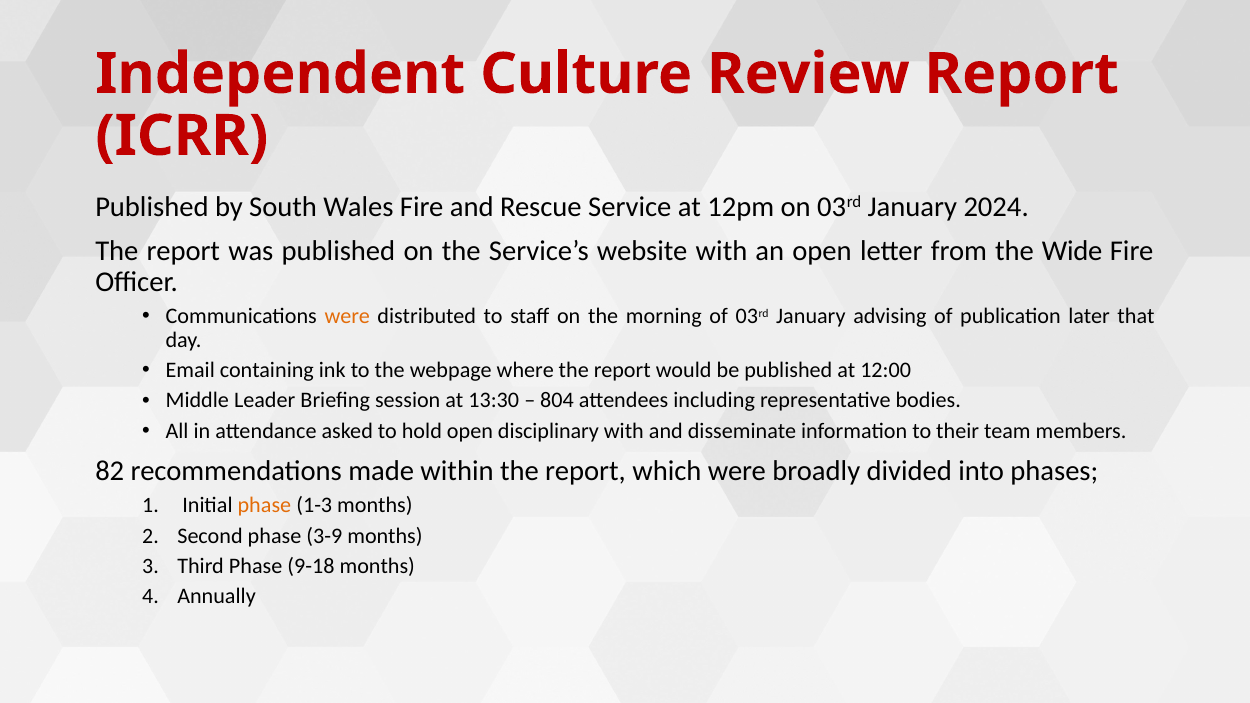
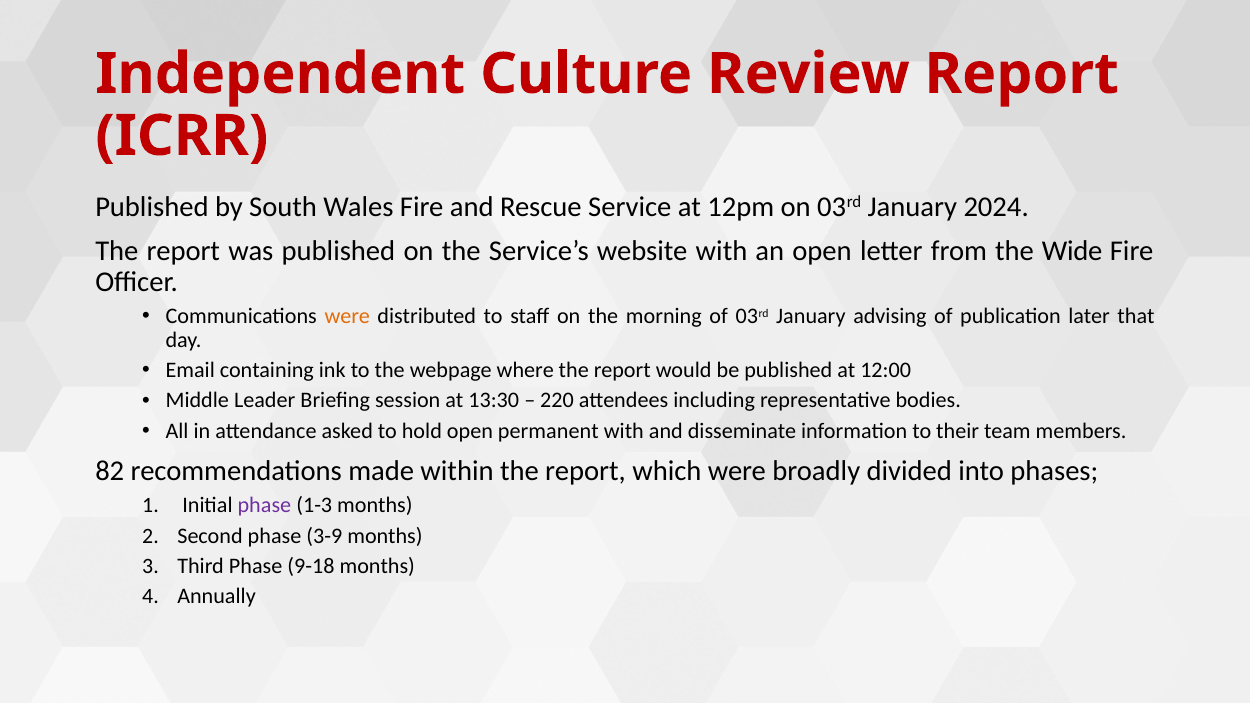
804: 804 -> 220 (557, 401)
disciplinary: disciplinary -> permanent (548, 431)
phase colour: orange -> purple (264, 506)
